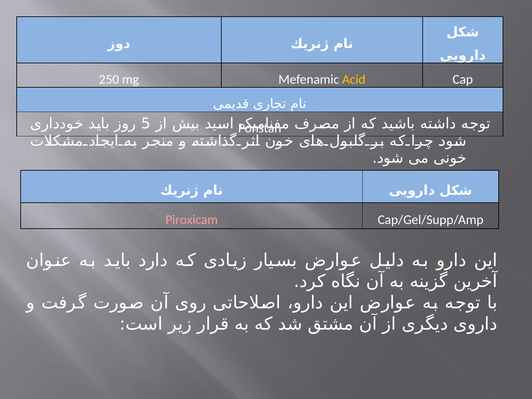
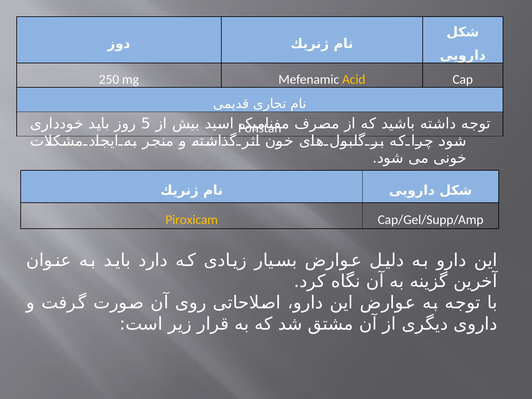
Piroxicam colour: pink -> yellow (192, 220)
